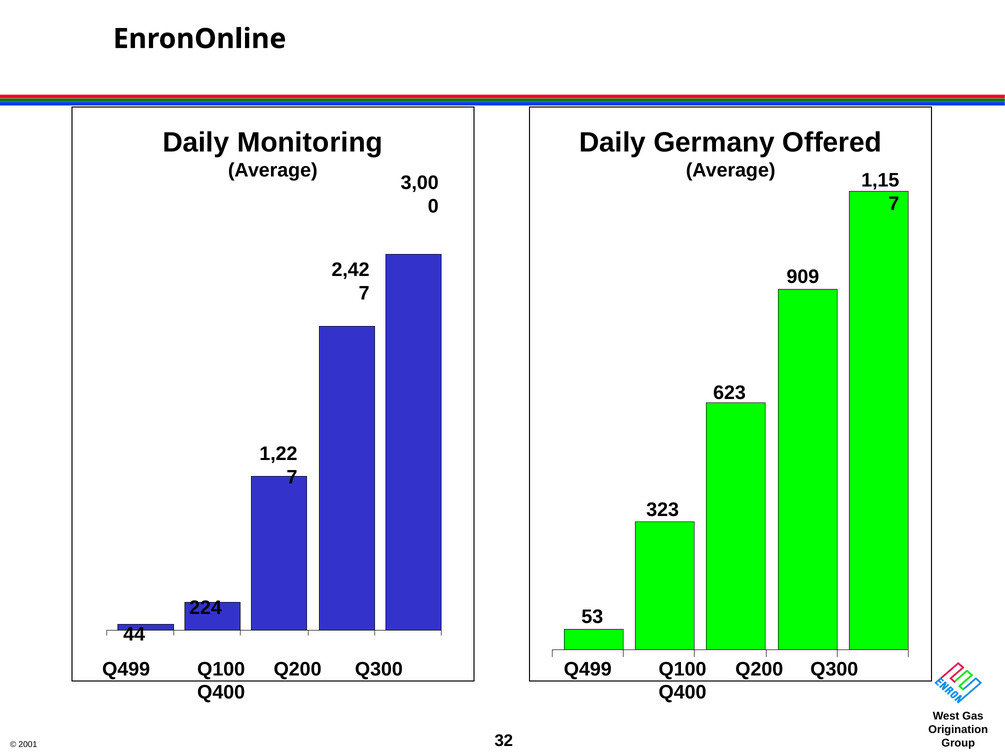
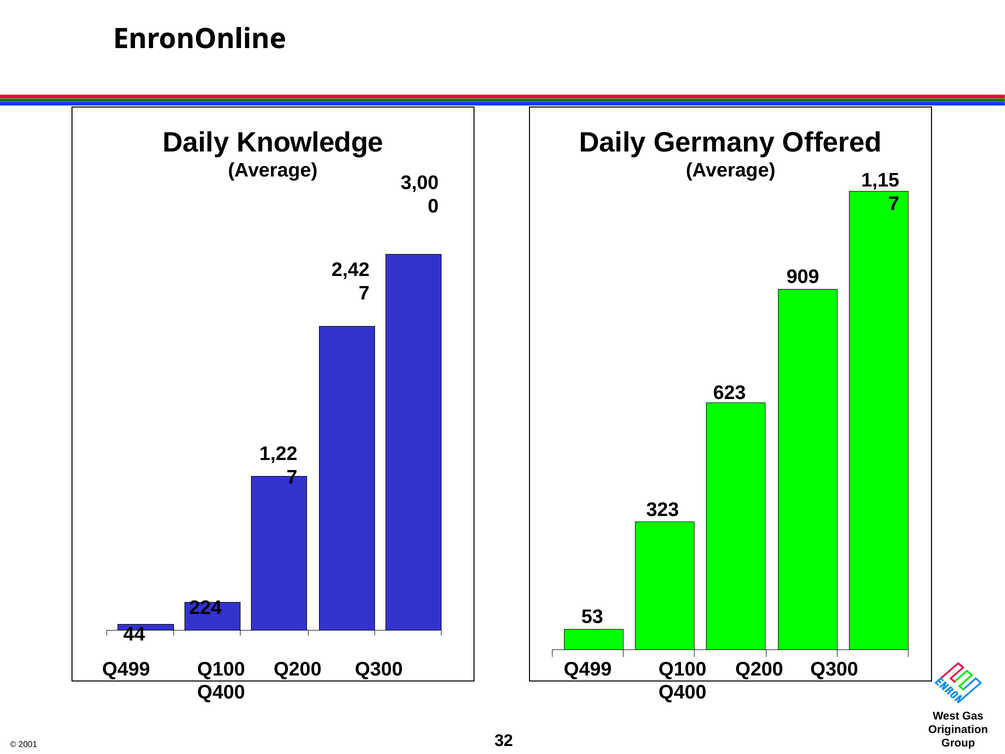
Monitoring: Monitoring -> Knowledge (310, 142)
